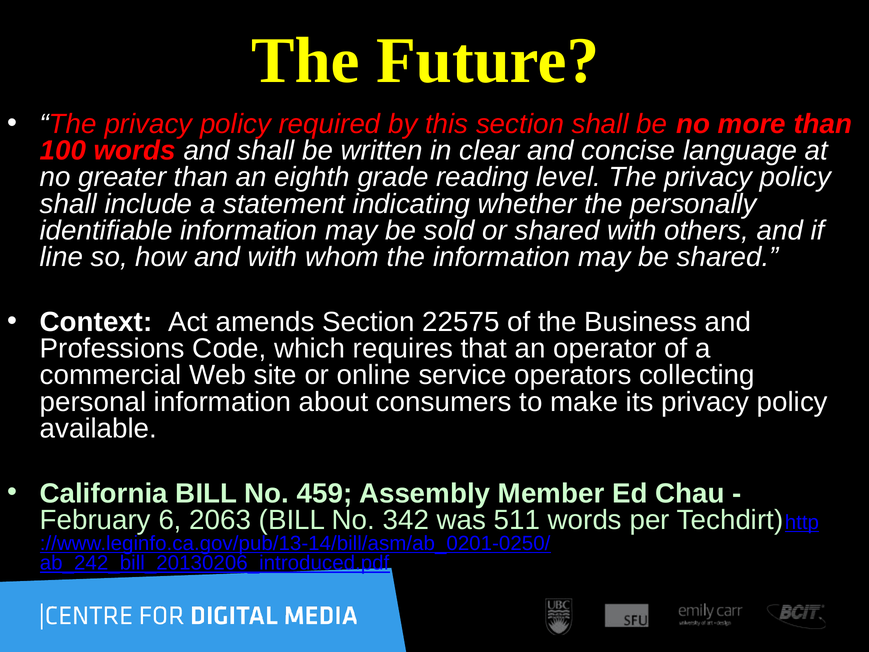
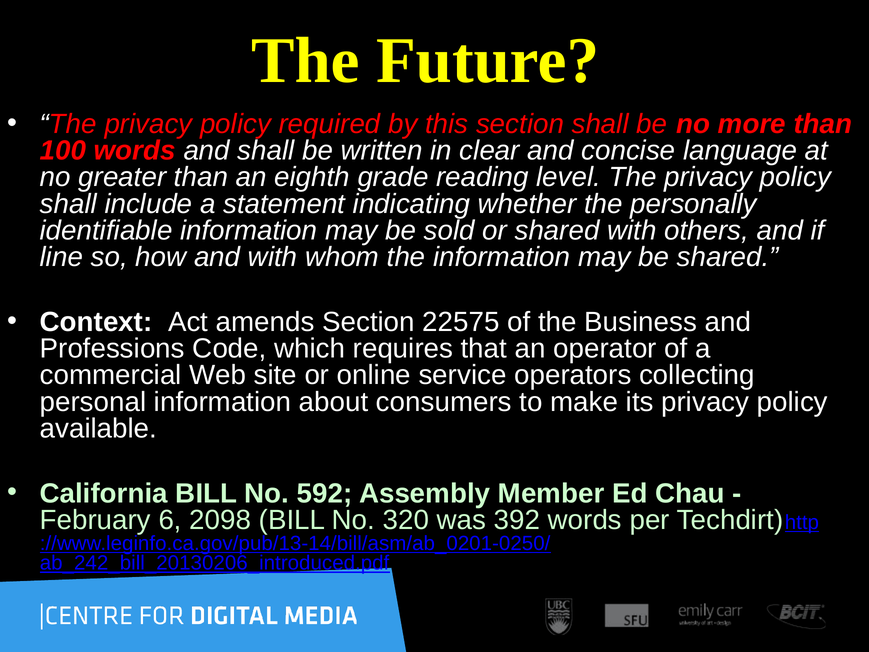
459: 459 -> 592 (325, 493)
2063: 2063 -> 2098 (220, 520)
342: 342 -> 320 (406, 520)
511: 511 -> 392 (517, 520)
